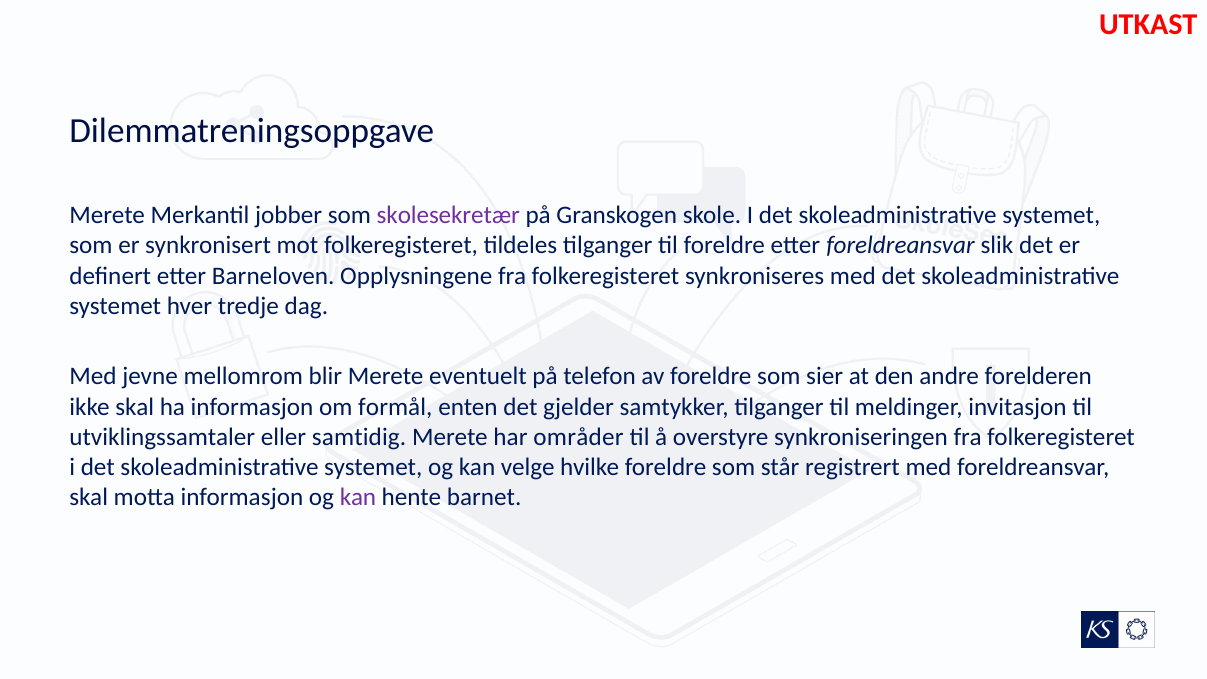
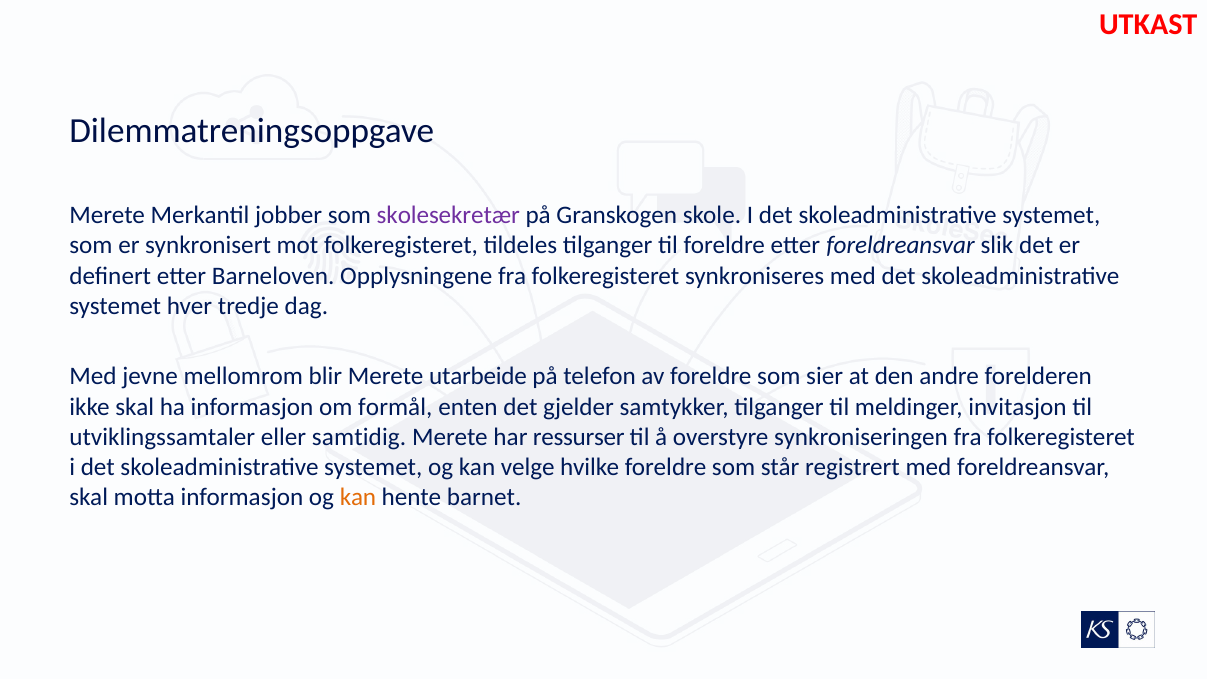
eventuelt: eventuelt -> utarbeide (478, 377)
områder: områder -> ressurser (579, 437)
kan colour: purple -> orange (358, 497)
